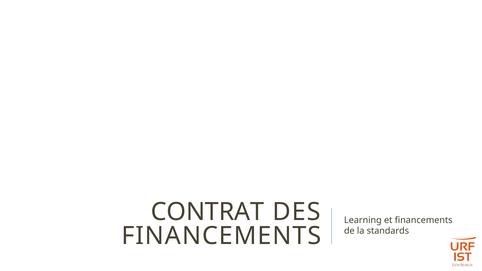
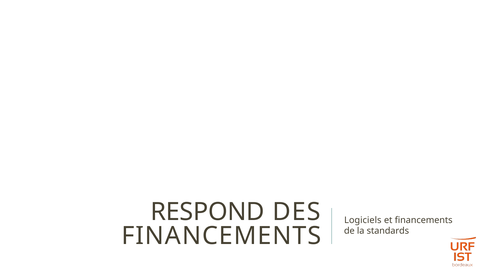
CONTRAT: CONTRAT -> RESPOND (208, 212)
Learning: Learning -> Logiciels (363, 220)
